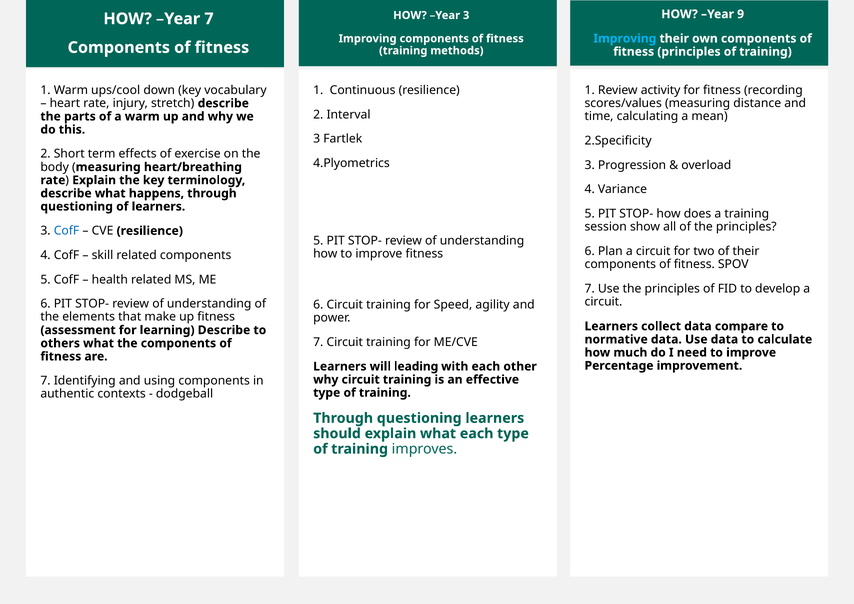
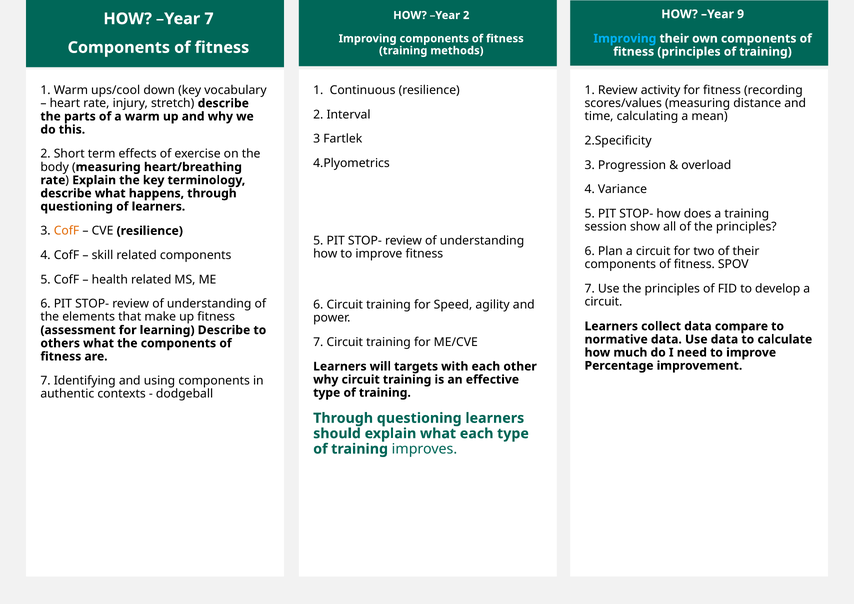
Year 3: 3 -> 2 (466, 15)
CofF colour: blue -> orange (67, 231)
leading: leading -> targets (416, 366)
